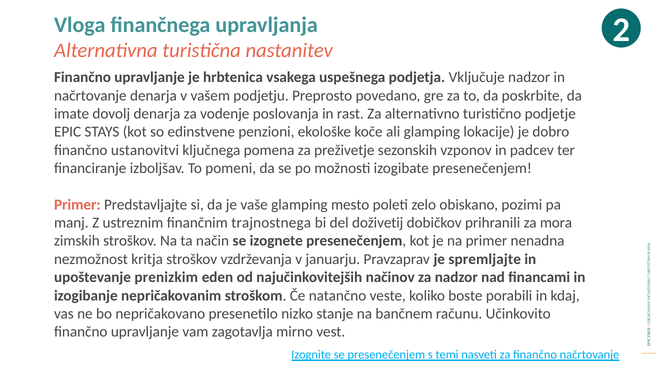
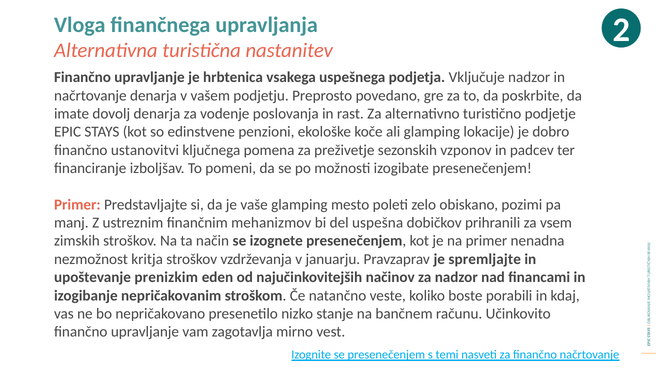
trajnostnega: trajnostnega -> mehanizmov (271, 223)
doživetij: doživetij -> uspešna (378, 223)
mora: mora -> vsem (556, 223)
